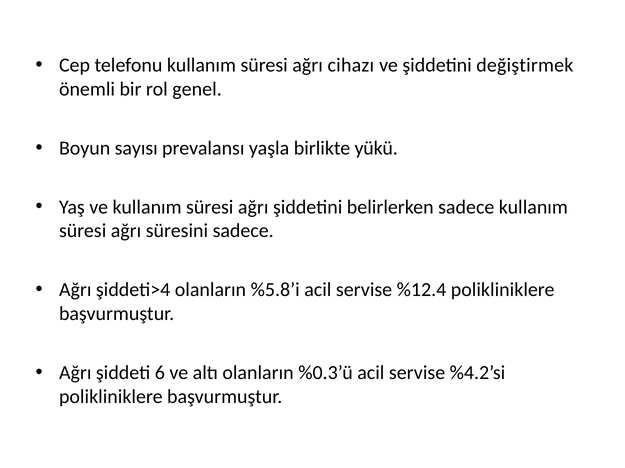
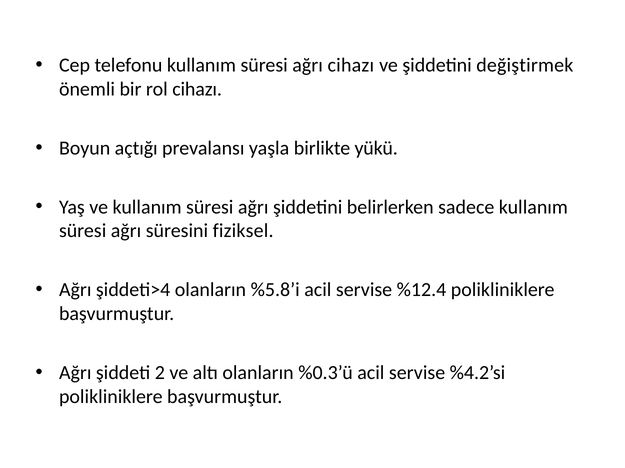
rol genel: genel -> cihazı (197, 89)
sayısı: sayısı -> açtığı (136, 148)
süresini sadece: sadece -> fiziksel (243, 231)
6: 6 -> 2 (160, 373)
